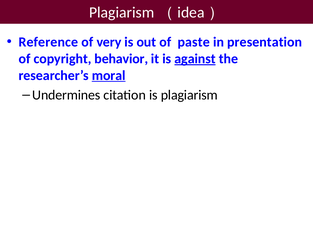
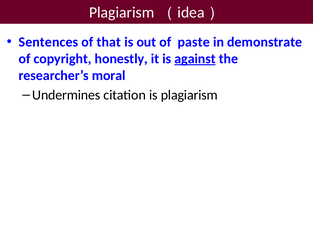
Reference: Reference -> Sentences (48, 42)
very: very -> that (109, 42)
presentation: presentation -> demonstrate (265, 42)
behavior: behavior -> honestly (121, 59)
moral underline: present -> none (109, 75)
